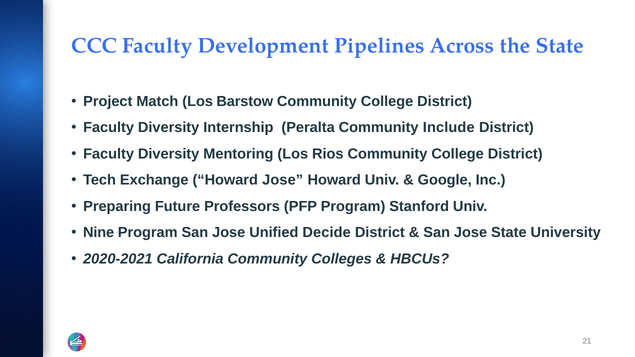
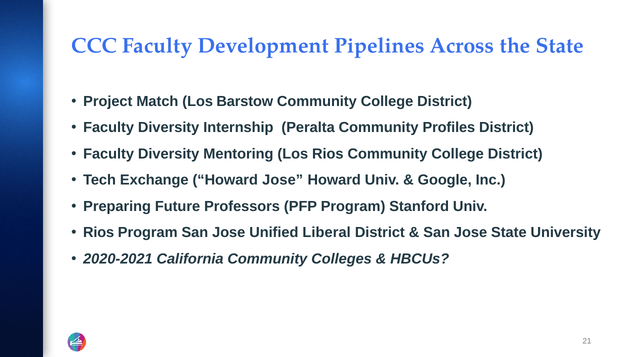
Include: Include -> Profiles (449, 128)
Nine: Nine -> Rios (99, 233)
Decide: Decide -> Liberal (327, 233)
